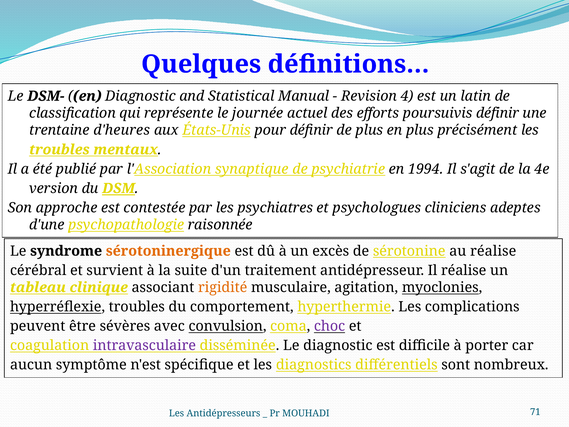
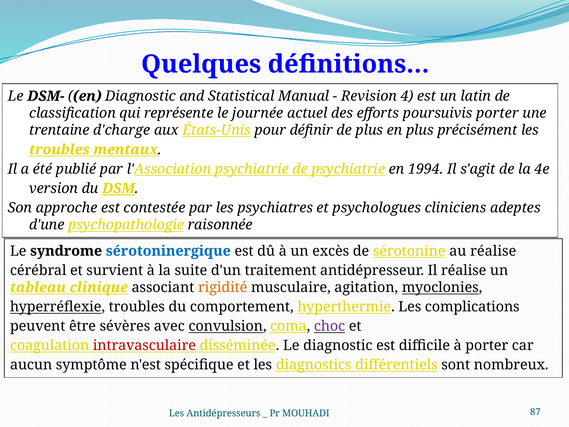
poursuivis définir: définir -> porter (497, 113)
d'heures: d'heures -> d'charge (122, 130)
l'Association synaptique: synaptique -> psychiatrie (252, 169)
sérotoninergique colour: orange -> blue (168, 251)
intravasculaire colour: purple -> red (144, 345)
71: 71 -> 87 (535, 412)
